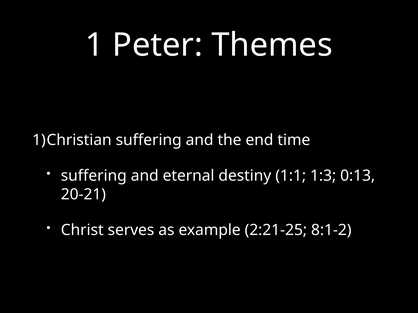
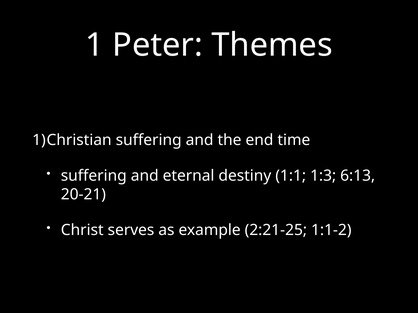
0:13: 0:13 -> 6:13 (358, 176)
8:1-2: 8:1-2 -> 1:1-2 (331, 230)
